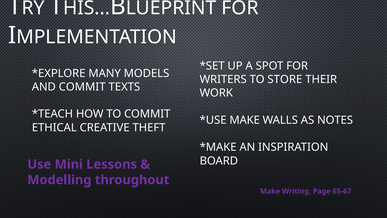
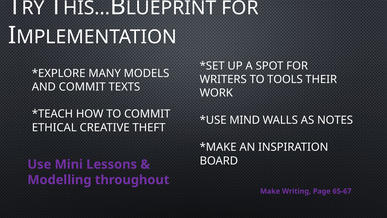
STORE: STORE -> TOOLS (285, 79)
MAKE: MAKE -> MIND (245, 120)
